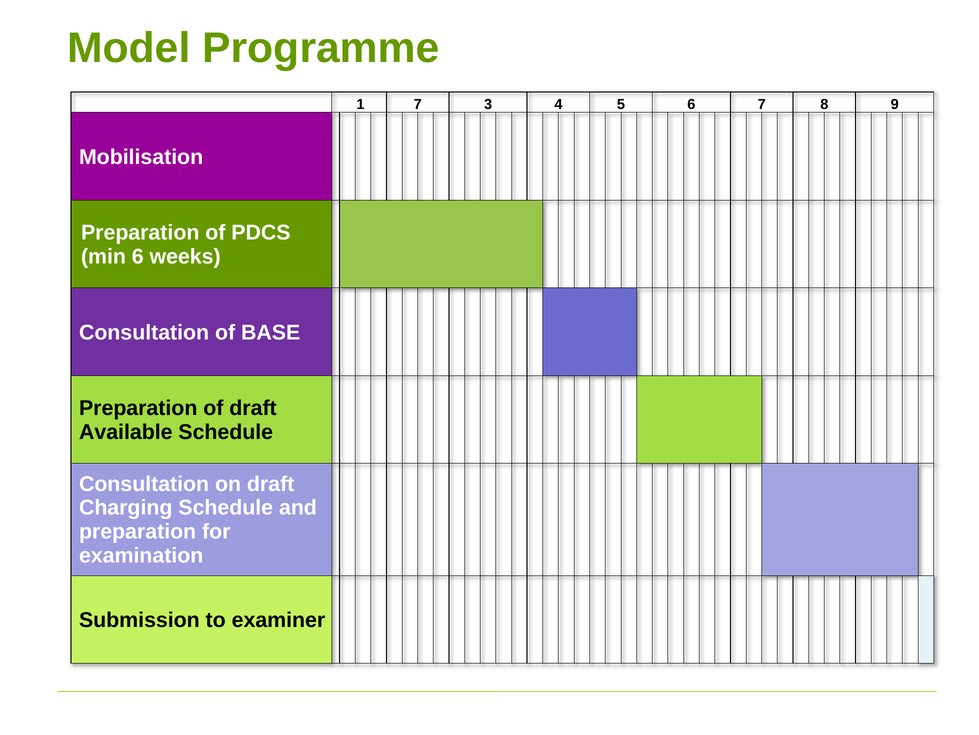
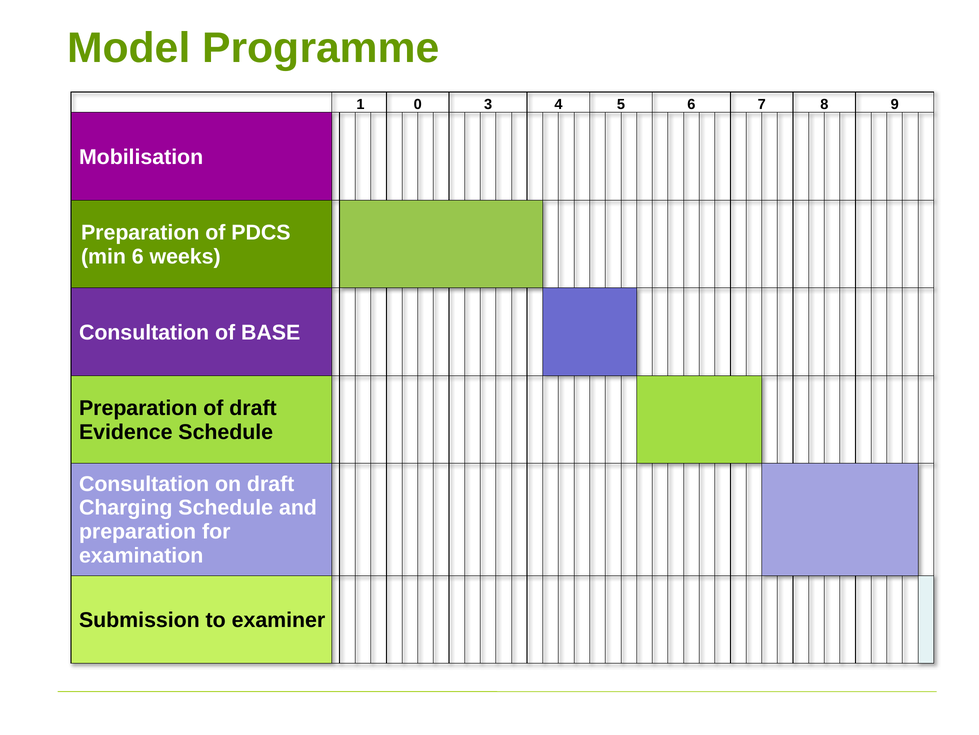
1 7: 7 -> 0 (418, 104)
Available: Available -> Evidence (126, 432)
